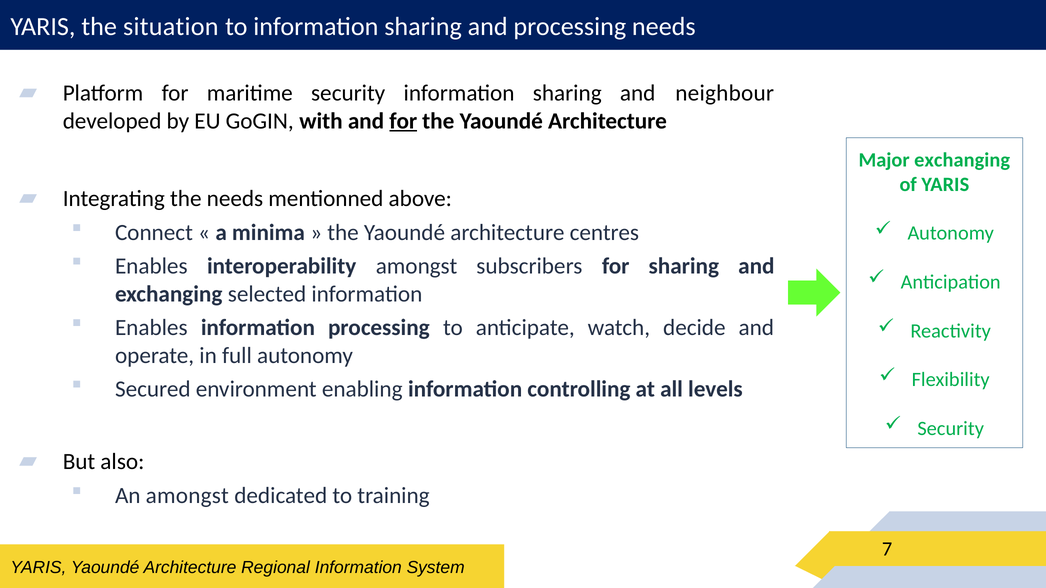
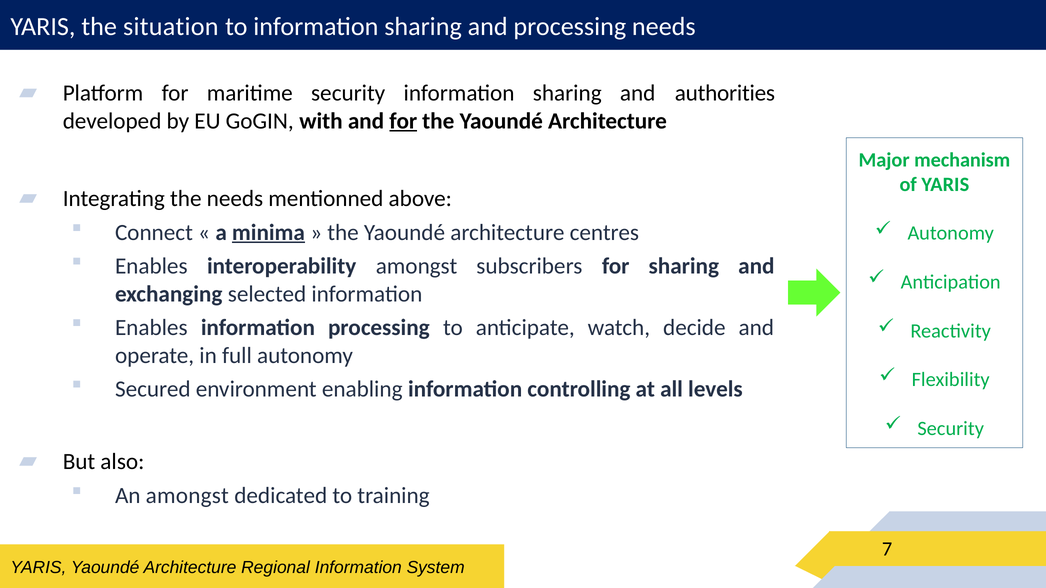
neighbour: neighbour -> authorities (725, 93)
Major exchanging: exchanging -> mechanism (962, 160)
minima underline: none -> present (268, 233)
